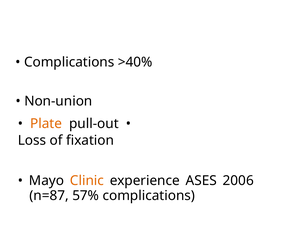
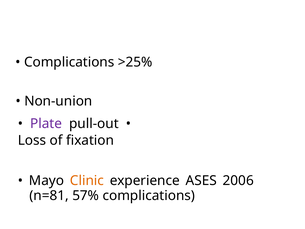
>40%: >40% -> >25% (135, 62)
Plate colour: orange -> purple (46, 124)
n=87: n=87 -> n=81 (49, 196)
